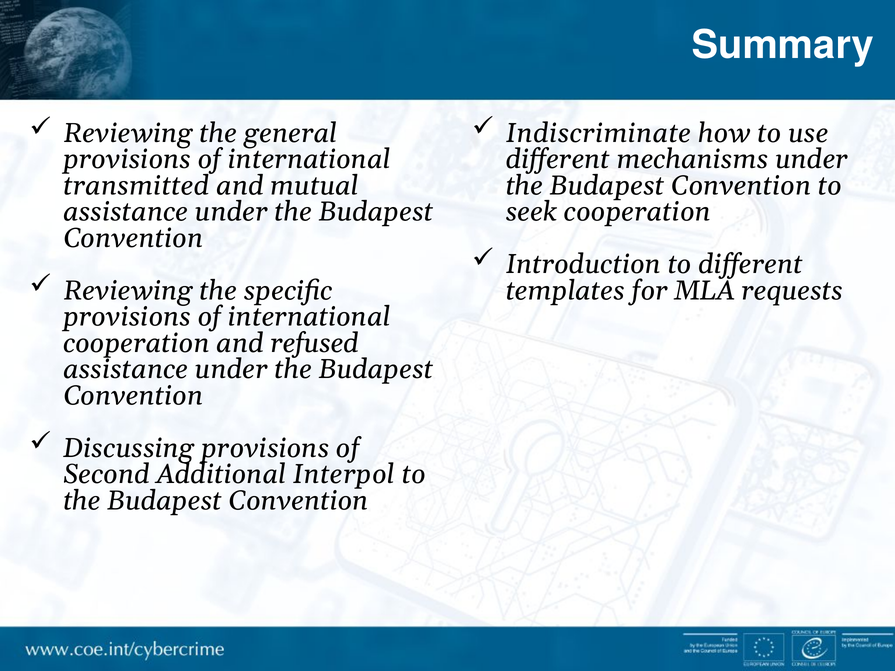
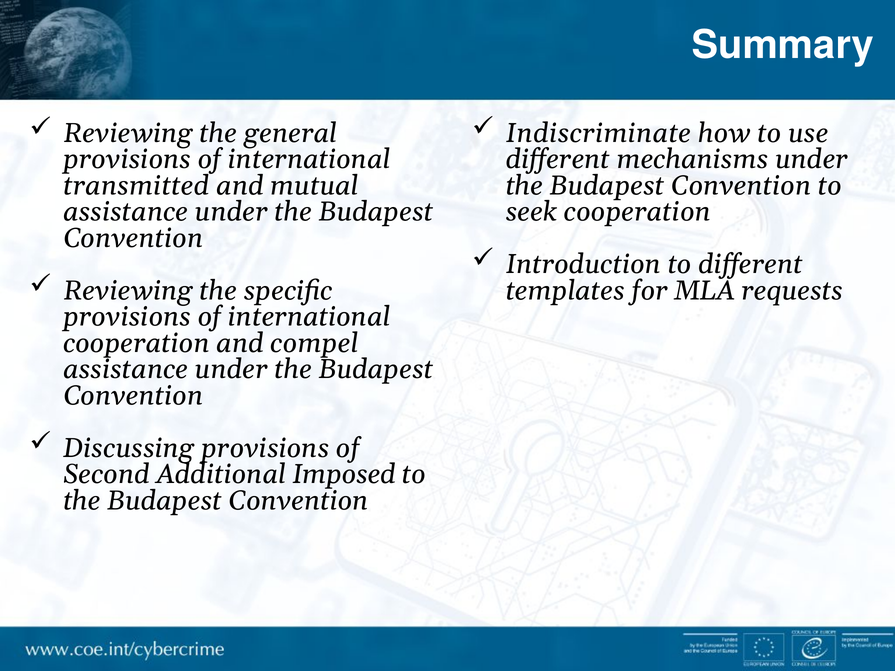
refused: refused -> compel (314, 343)
Interpol: Interpol -> Imposed (344, 474)
